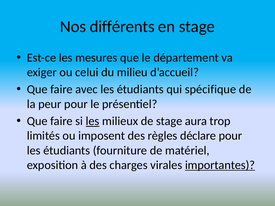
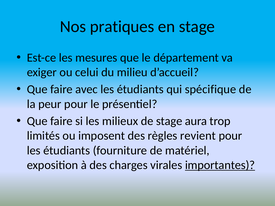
différents: différents -> pratiques (122, 27)
les underline: present -> none (93, 121)
déclare: déclare -> revient (198, 136)
